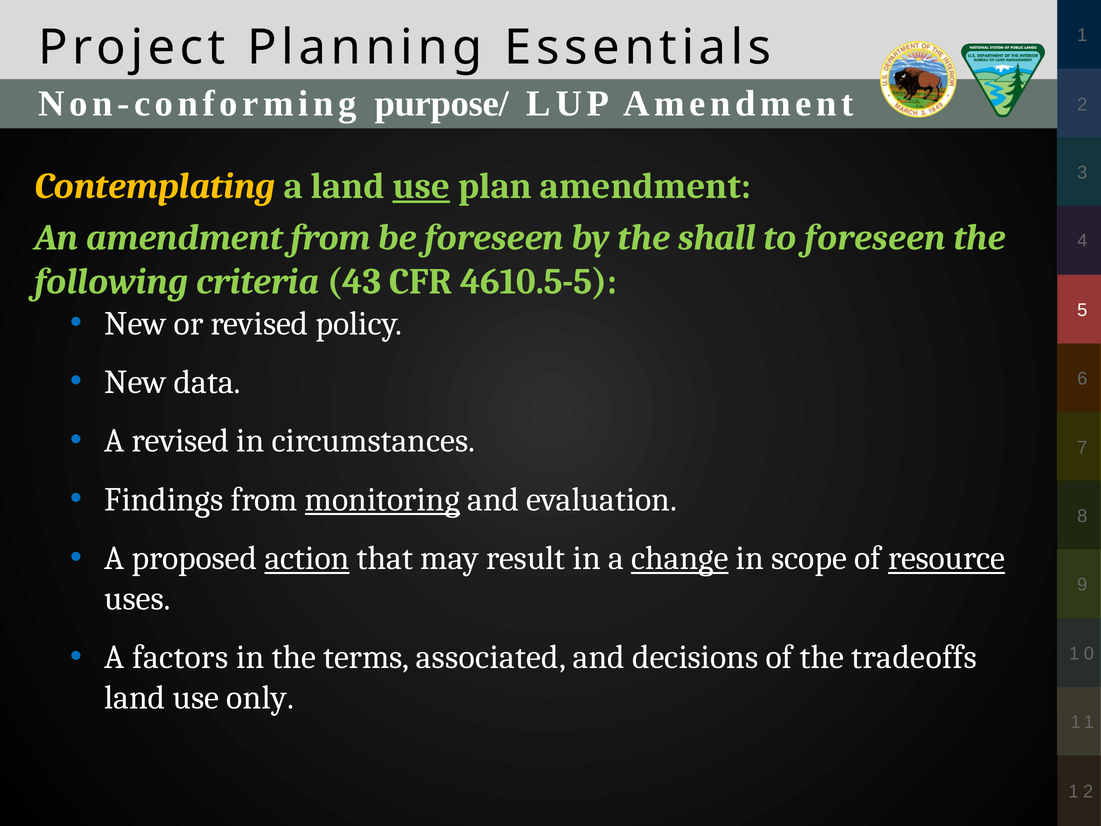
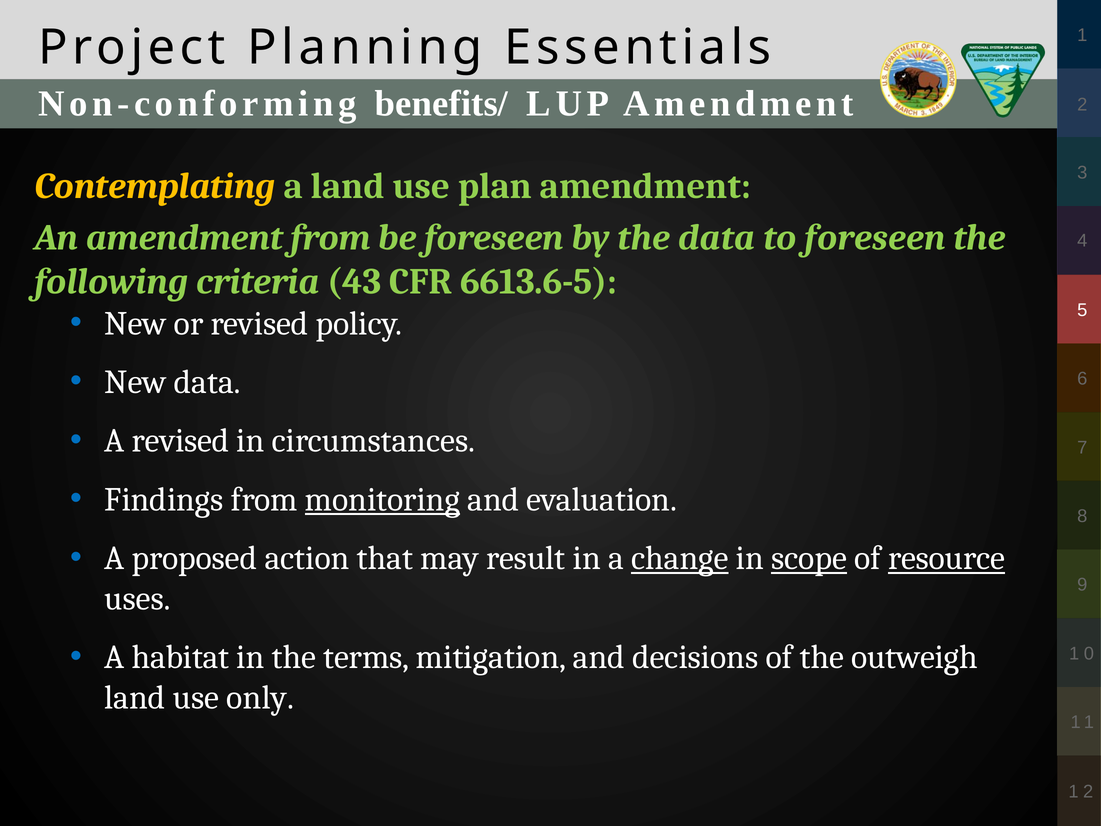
purpose/: purpose/ -> benefits/ (442, 103)
use underline: present -> none (421, 186)
the shall: shall -> data (717, 237)
4610.5-5: 4610.5-5 -> 6613.6-5 (539, 281)
action underline: present -> none (307, 558)
scope underline: none -> present (809, 558)
factors: factors -> habitat (181, 657)
associated: associated -> mitigation (491, 657)
tradeoffs: tradeoffs -> outweigh (914, 657)
